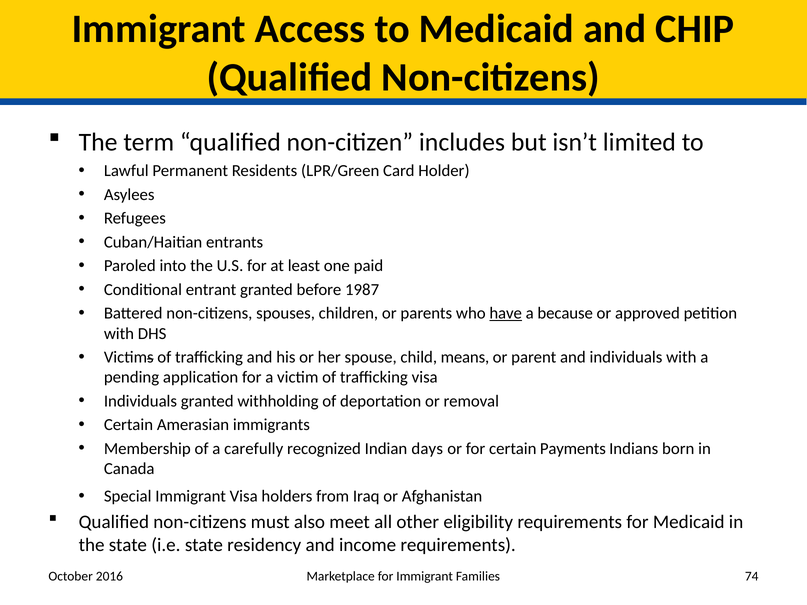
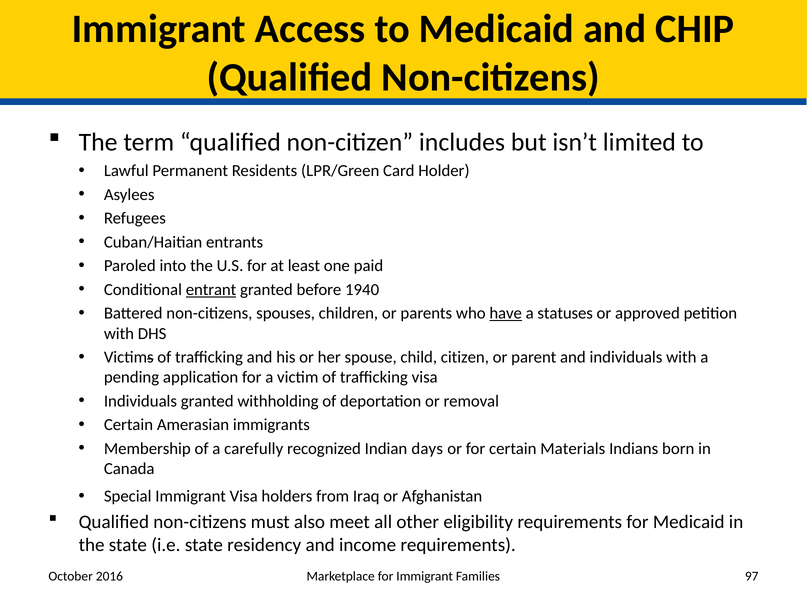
entrant underline: none -> present (211, 290)
1987: 1987 -> 1940 (362, 290)
because: because -> statuses (565, 313)
means: means -> citizen (465, 357)
Payments: Payments -> Materials (573, 449)
74: 74 -> 97 (752, 576)
